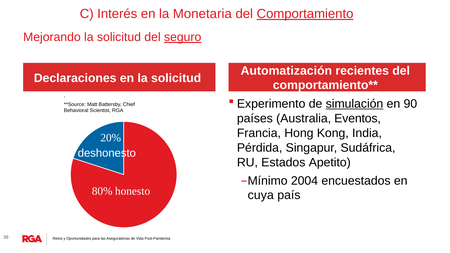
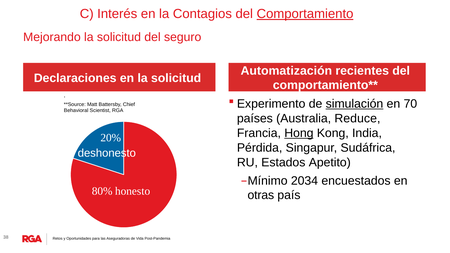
Monetaria: Monetaria -> Contagios (202, 14)
seguro underline: present -> none (183, 37)
90: 90 -> 70 (410, 104)
Eventos: Eventos -> Reduce (357, 119)
Hong underline: none -> present (299, 133)
2004: 2004 -> 2034 (304, 181)
cuya: cuya -> otras (261, 195)
